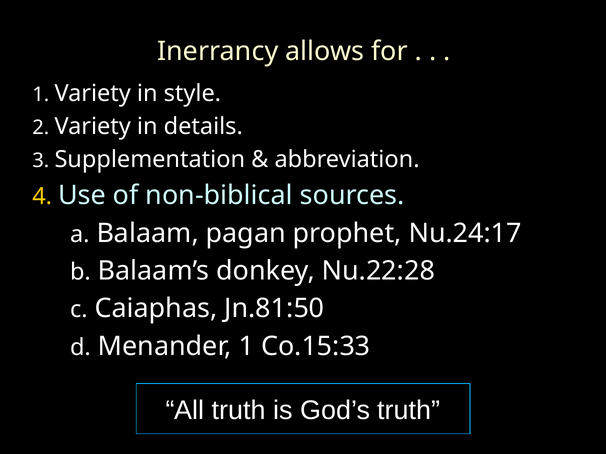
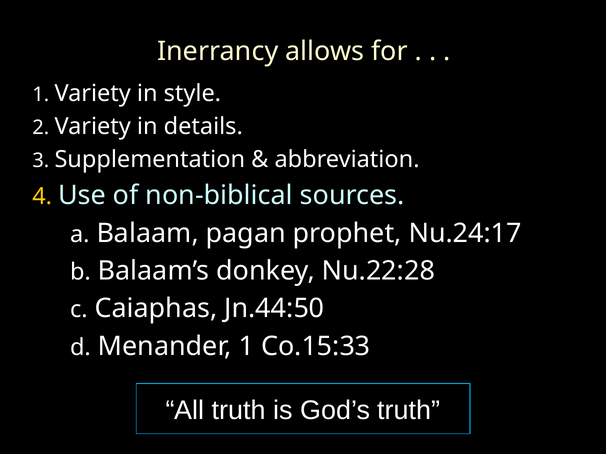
Jn.81:50: Jn.81:50 -> Jn.44:50 (274, 309)
